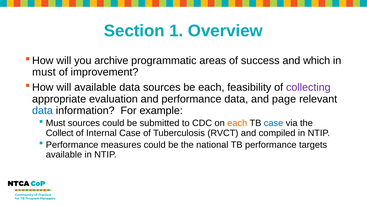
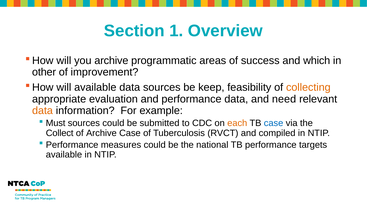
must: must -> other (44, 72)
be each: each -> keep (211, 88)
collecting colour: purple -> orange (308, 88)
page: page -> need (284, 99)
data colour: blue -> orange (42, 111)
of Internal: Internal -> Archive (101, 133)
